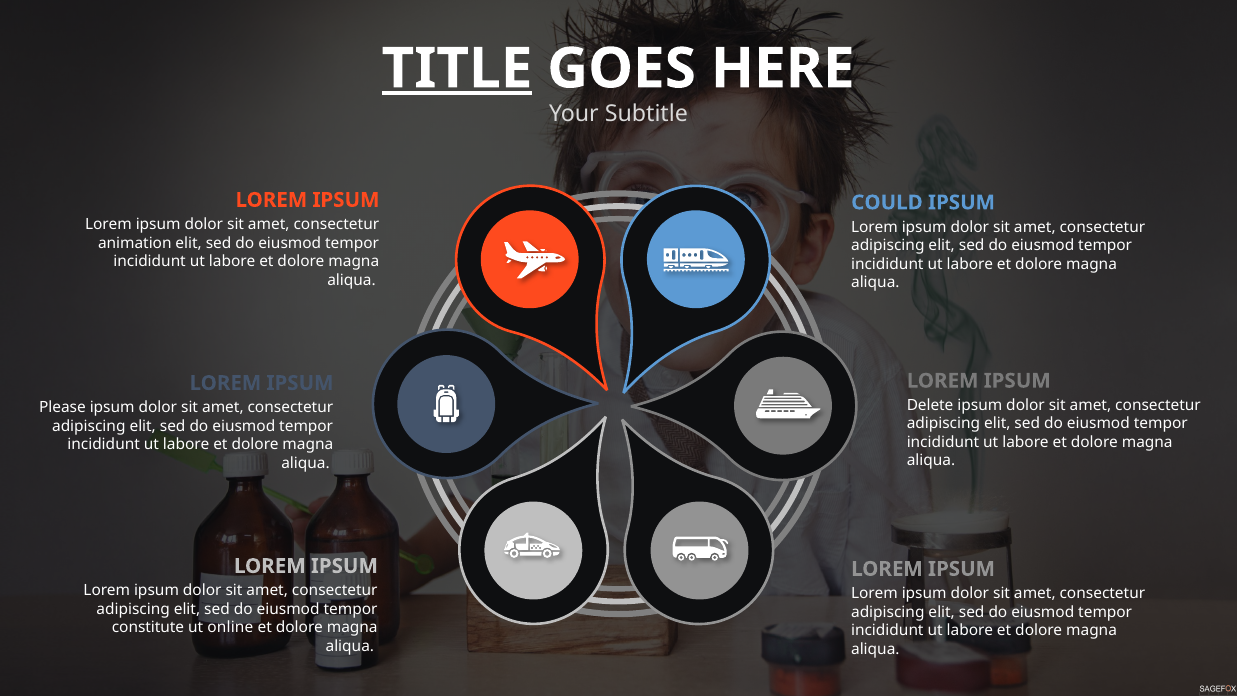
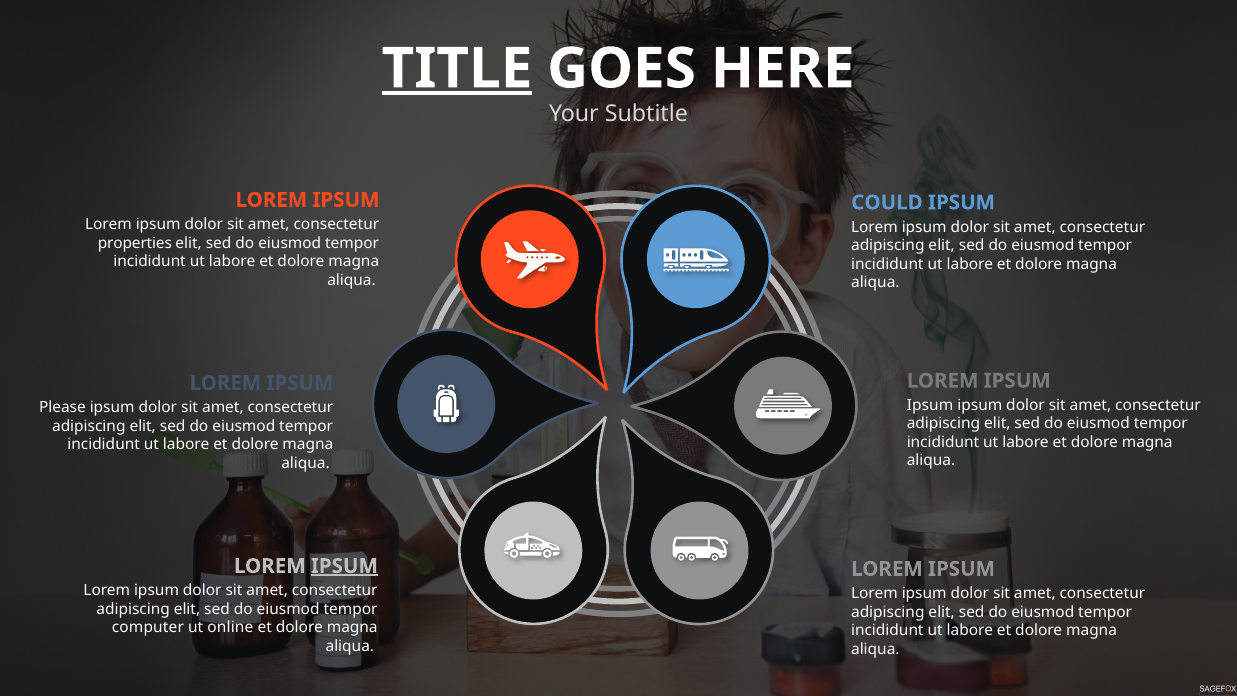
animation: animation -> properties (135, 243)
Delete: Delete -> Ipsum (930, 405)
IPSUM underline: none -> present (344, 566)
constitute: constitute -> computer (148, 627)
